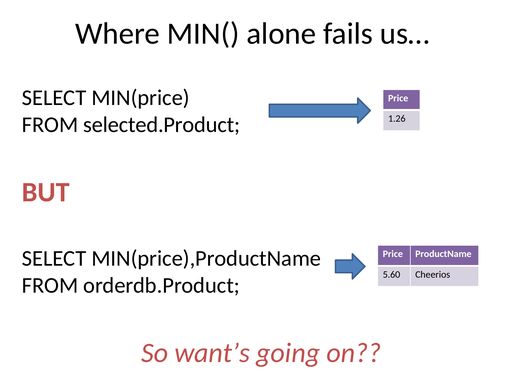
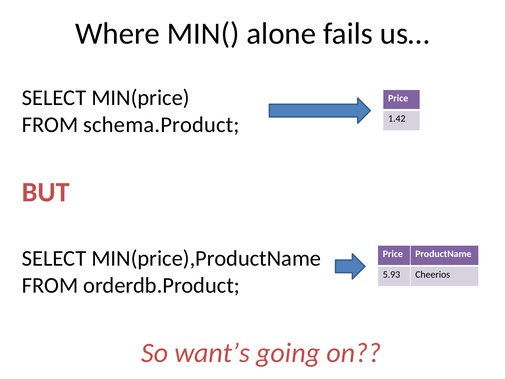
1.26: 1.26 -> 1.42 (397, 119)
selected.Product: selected.Product -> schema.Product (161, 125)
5.60: 5.60 -> 5.93 (391, 274)
